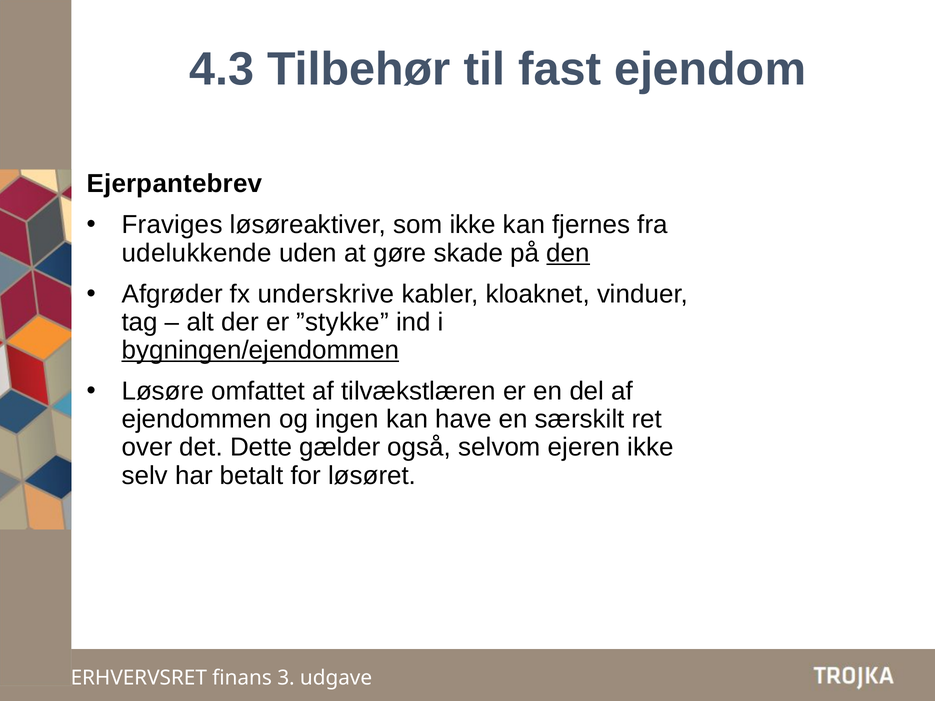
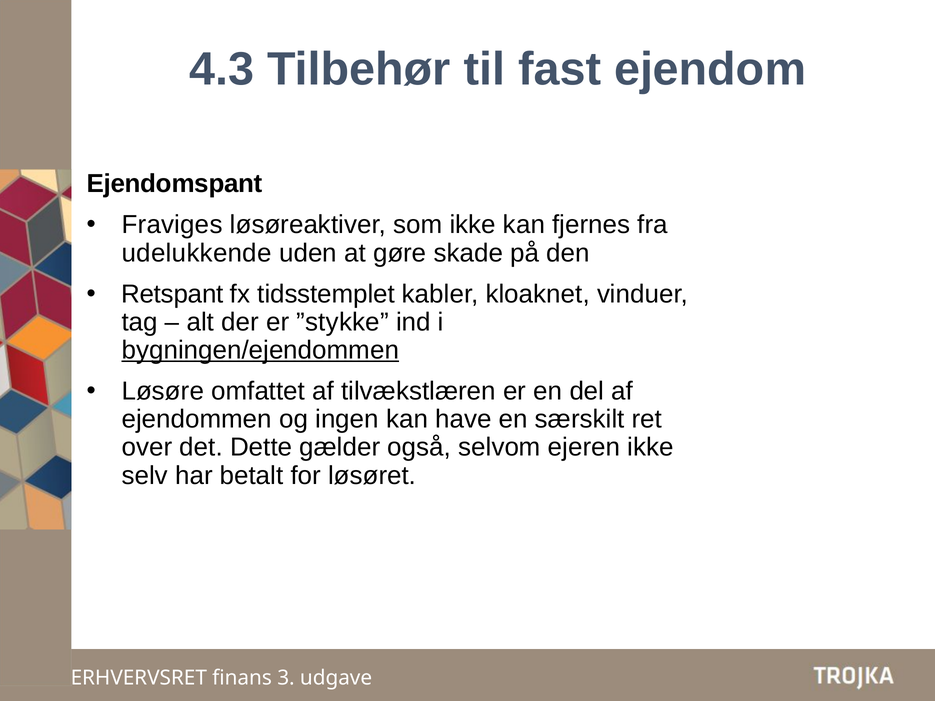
Ejerpantebrev: Ejerpantebrev -> Ejendomspant (175, 184)
den underline: present -> none (568, 253)
Afgrøder: Afgrøder -> Retspant (172, 294)
underskrive: underskrive -> tidsstemplet (326, 294)
